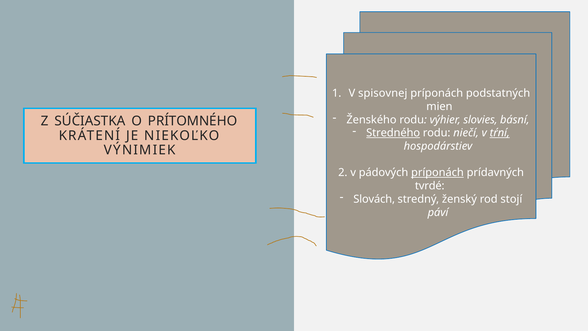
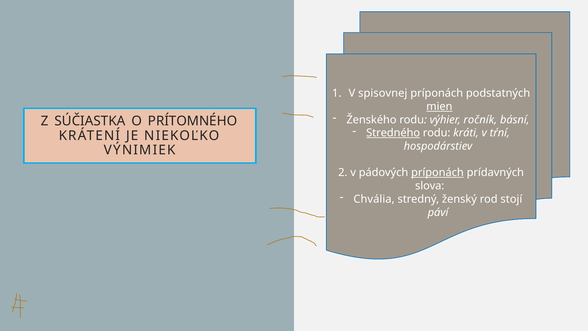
mien underline: none -> present (439, 106)
slovies: slovies -> ročník (480, 120)
niečí: niečí -> kráti (466, 133)
tŕní underline: present -> none (500, 133)
tvrdé: tvrdé -> slova (430, 186)
Slovách: Slovách -> Chvália (374, 199)
